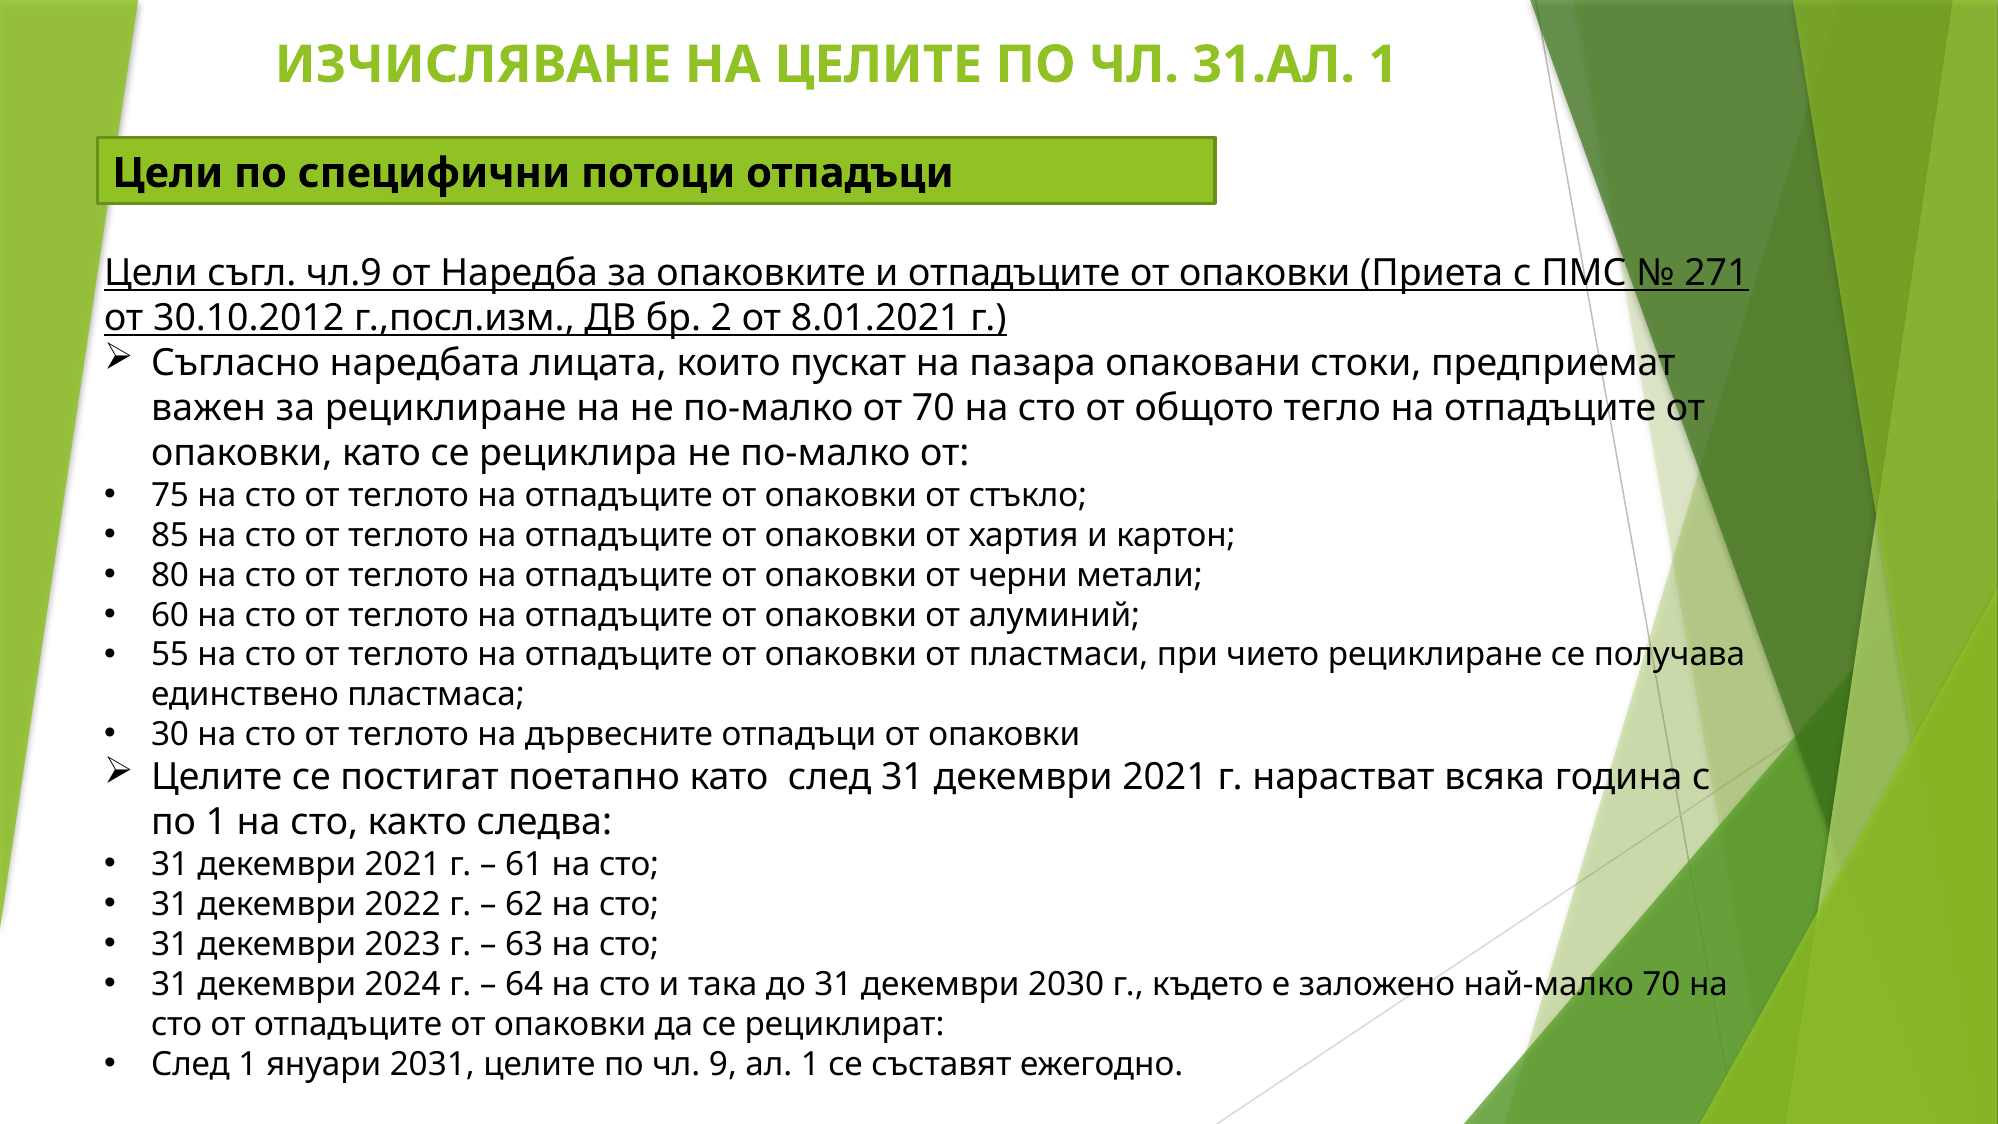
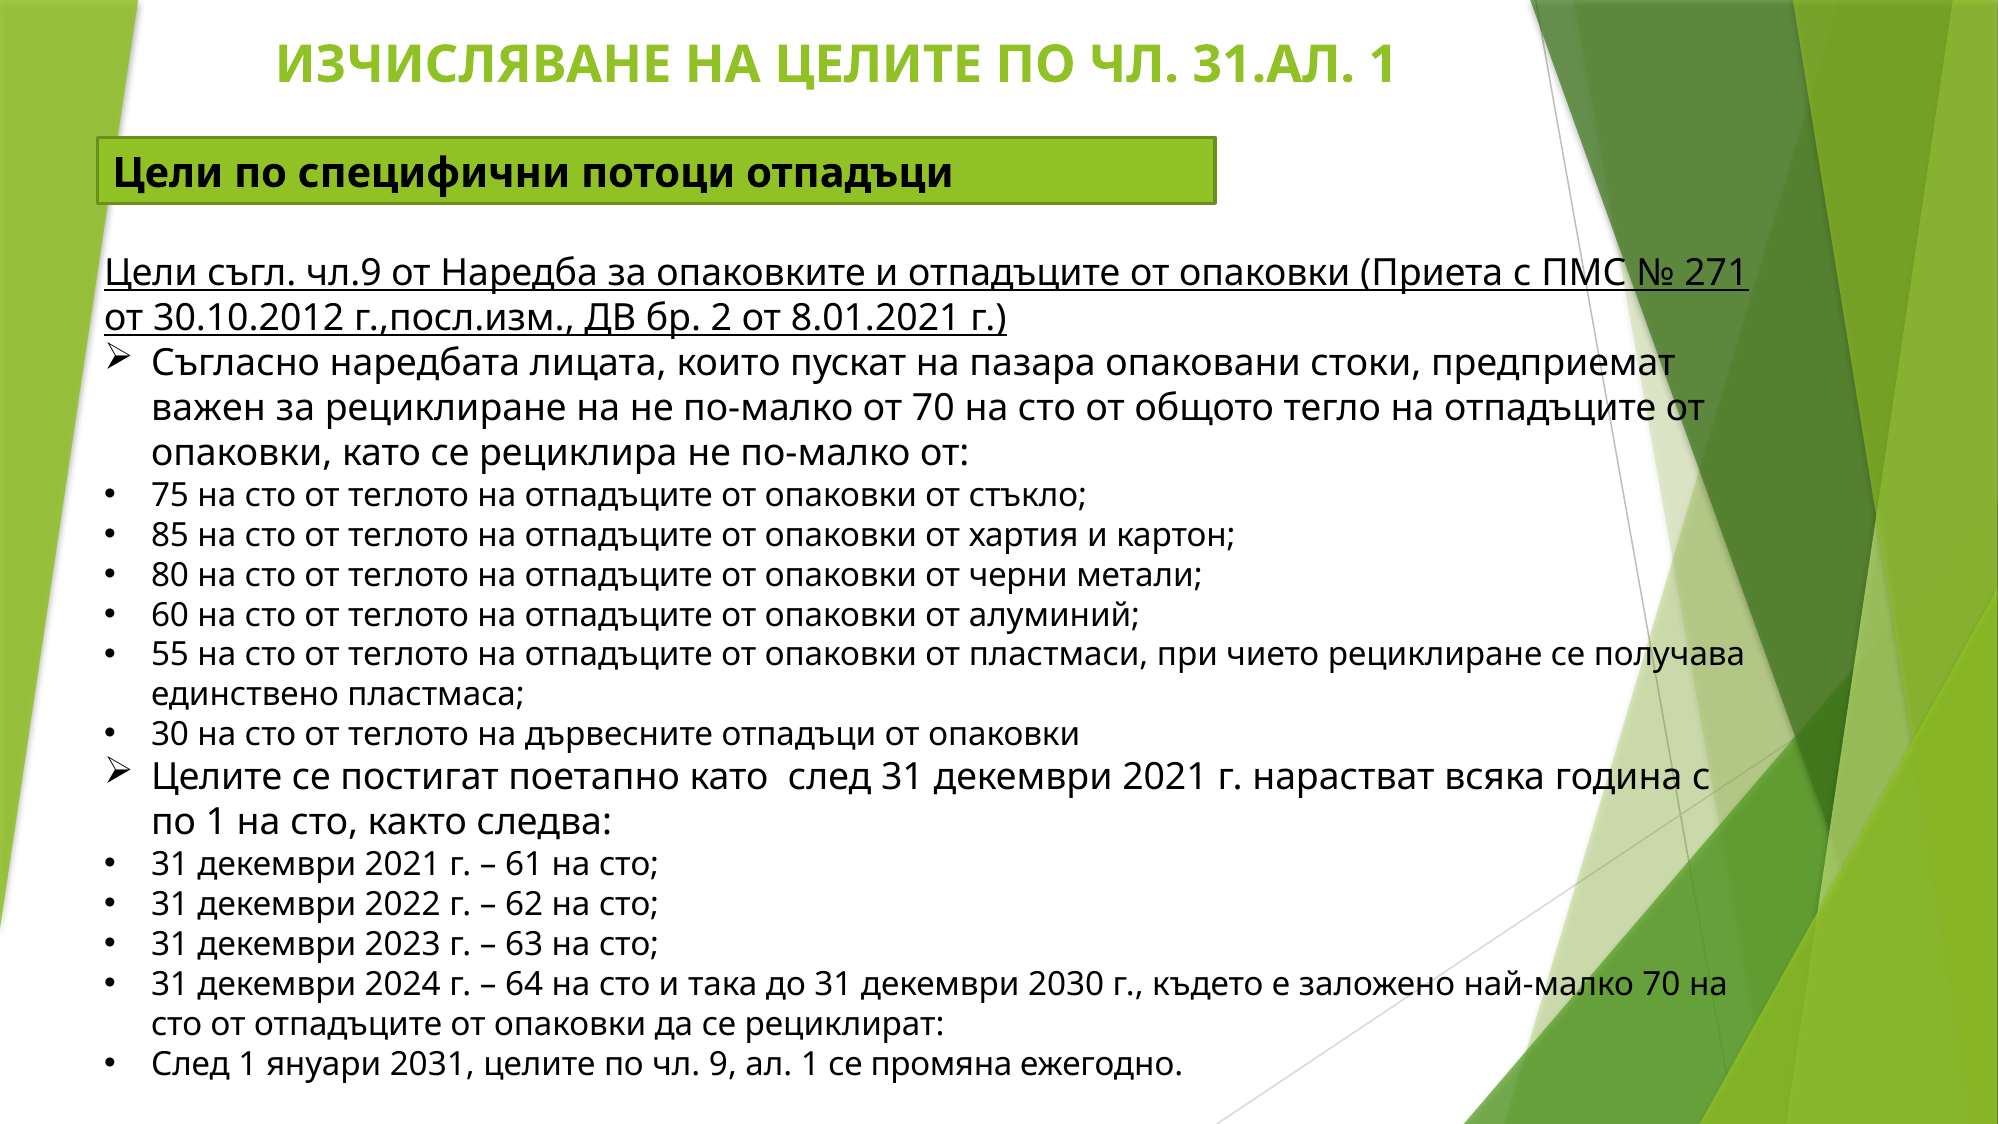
съставят: съставят -> промяна (942, 1064)
